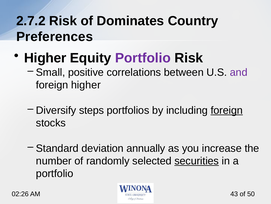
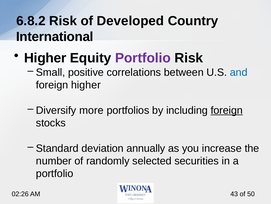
2.7.2: 2.7.2 -> 6.8.2 (31, 21)
Dominates: Dominates -> Developed (130, 21)
Preferences: Preferences -> International (55, 37)
and colour: purple -> blue (239, 72)
steps: steps -> more (91, 110)
securities underline: present -> none (197, 160)
